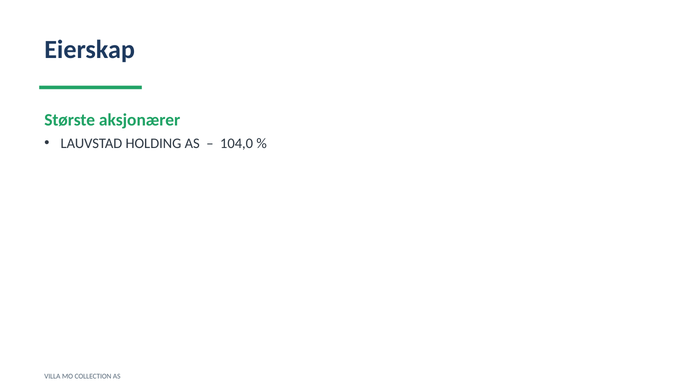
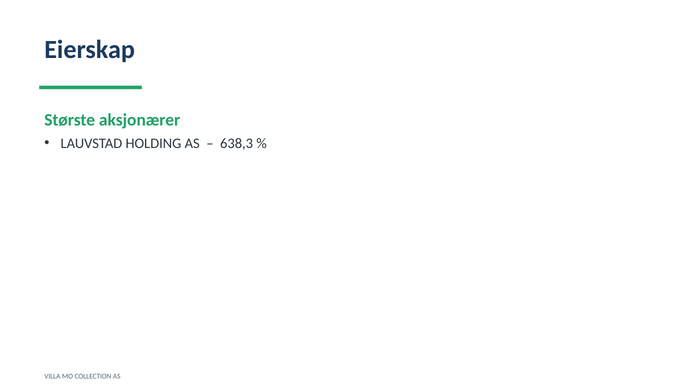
104,0: 104,0 -> 638,3 (237, 143)
